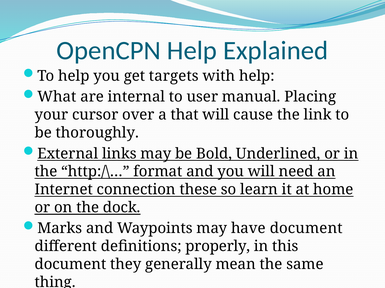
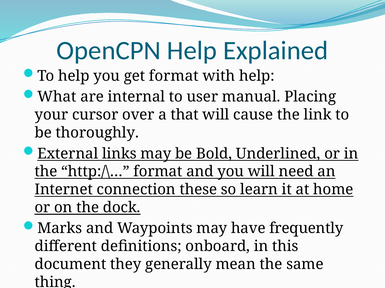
get targets: targets -> format (174, 76)
have document: document -> frequently (306, 229)
properly: properly -> onboard (218, 247)
